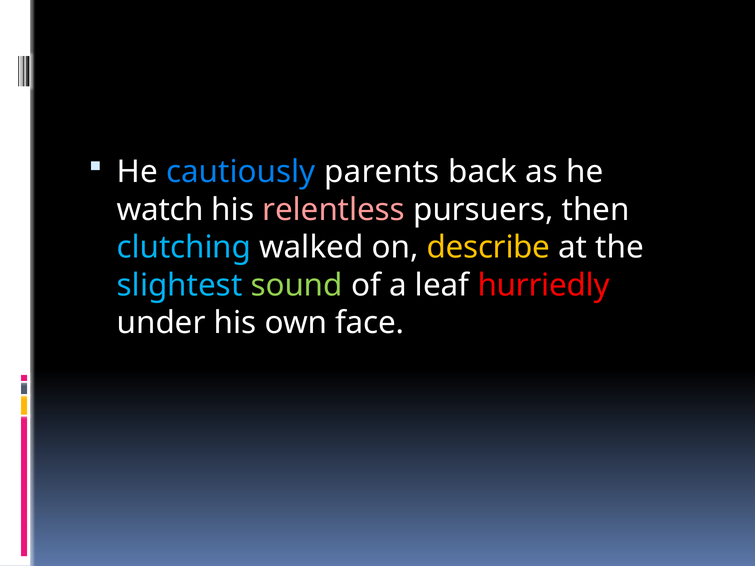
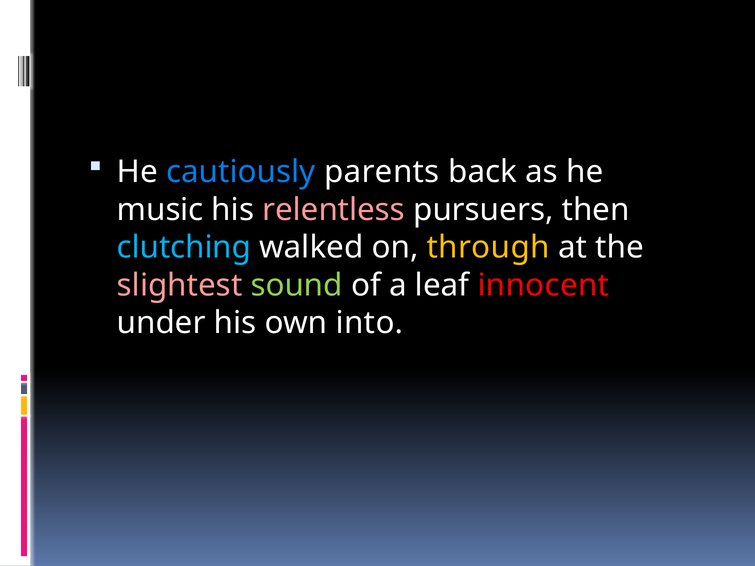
watch: watch -> music (160, 210)
describe: describe -> through (488, 248)
slightest colour: light blue -> pink (180, 285)
hurriedly: hurriedly -> innocent (543, 285)
face: face -> into (370, 323)
